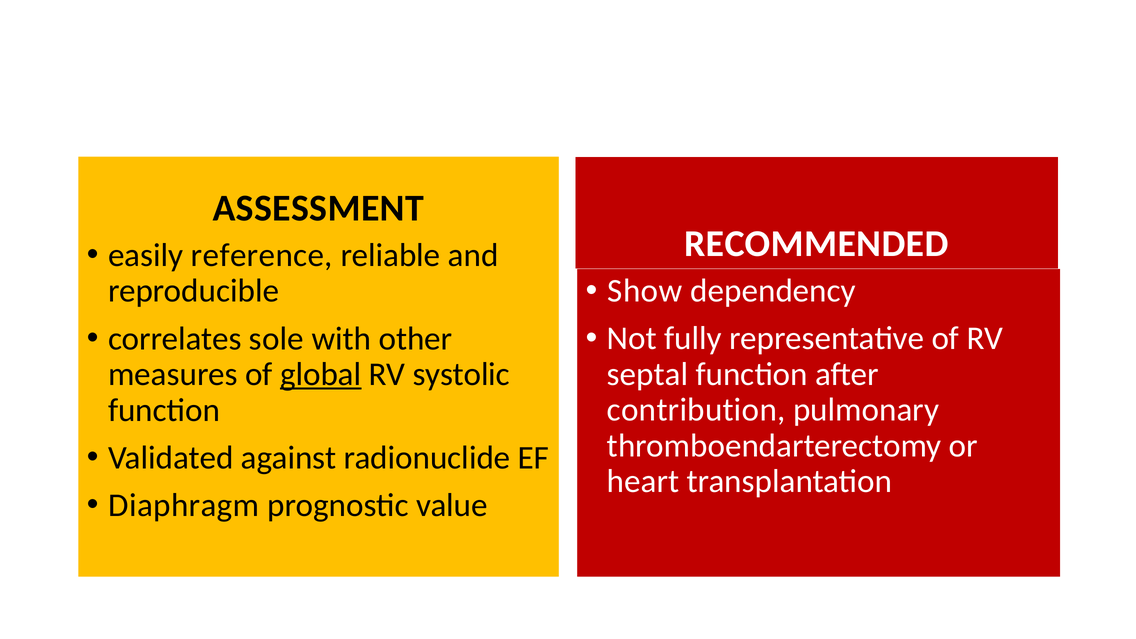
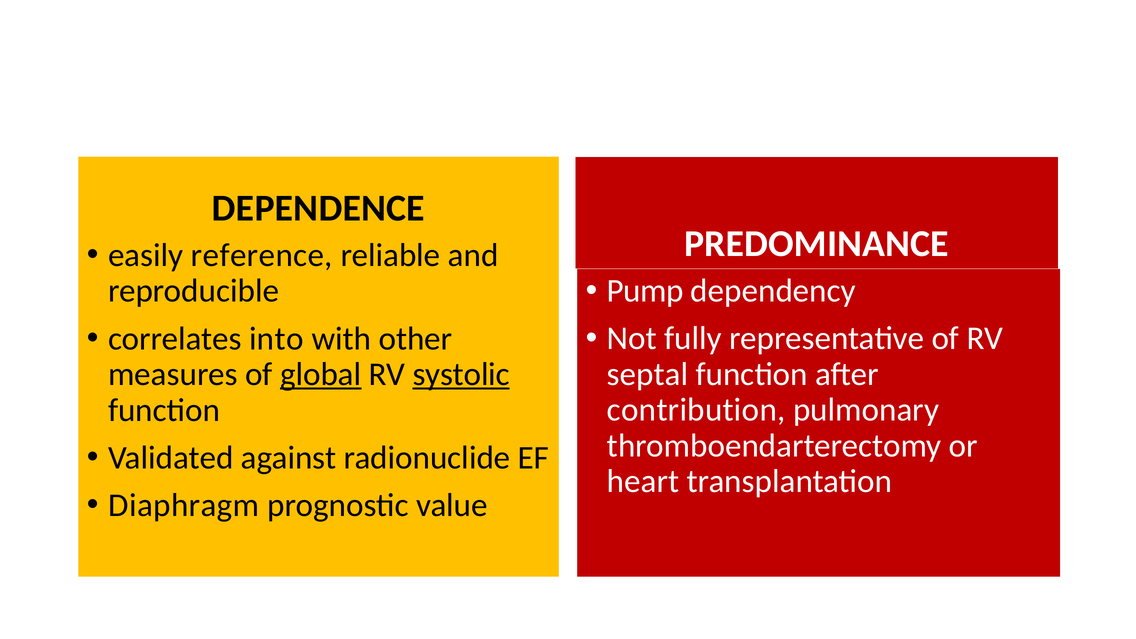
ASSESSMENT: ASSESSMENT -> DEPENDENCE (318, 208)
RECOMMENDED: RECOMMENDED -> PREDOMINANCE (816, 244)
Show: Show -> Pump (645, 291)
sole: sole -> into (276, 339)
systolic underline: none -> present (461, 374)
